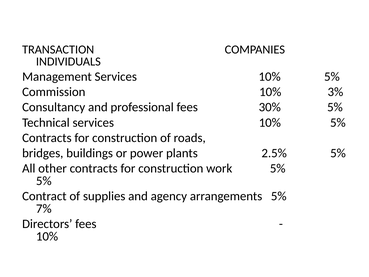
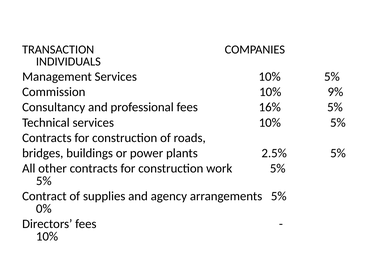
3%: 3% -> 9% (335, 92)
30%: 30% -> 16% (270, 107)
7%: 7% -> 0% (44, 209)
